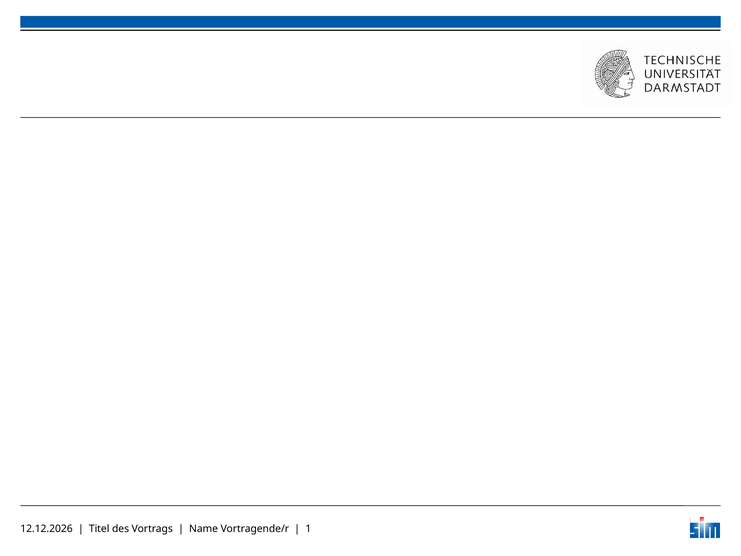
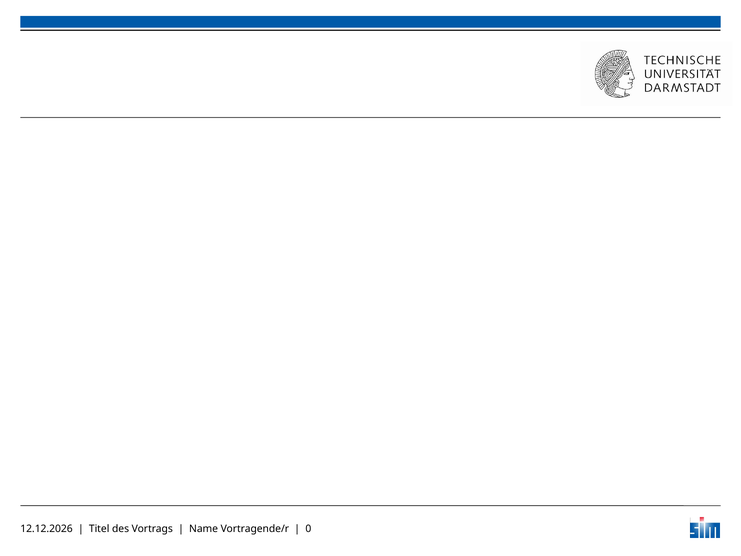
1: 1 -> 0 (308, 529)
